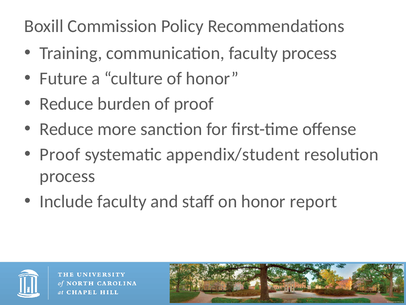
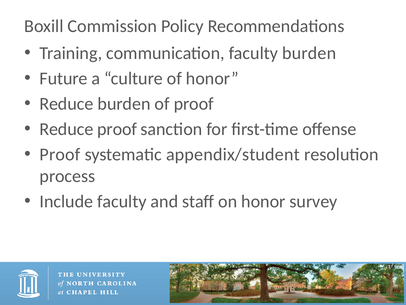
faculty process: process -> burden (309, 53)
Reduce more: more -> proof (117, 129)
report: report -> survey (314, 201)
